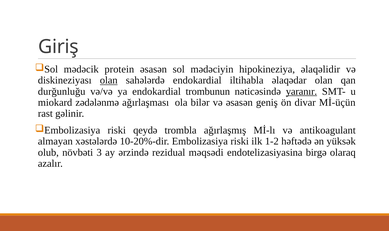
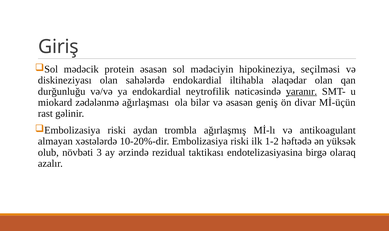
əlaqəlidir: əlaqəlidir -> seçilməsi (320, 69)
olan underline: present -> none (109, 80)
trombunun: trombunun -> neytrofilik (208, 92)
qeydə: qeydə -> aydan (145, 131)
məqsədi: məqsədi -> taktikası (206, 153)
